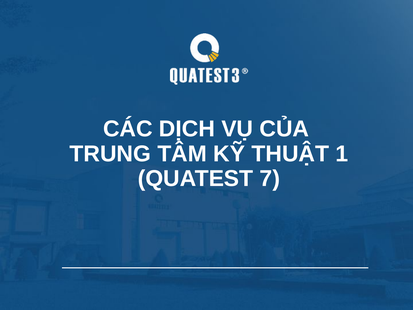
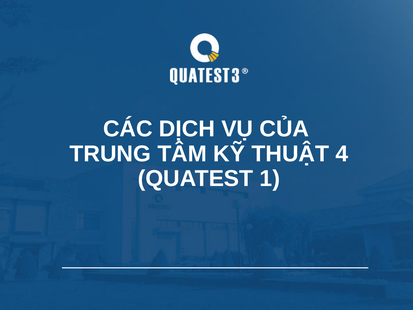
1: 1 -> 4 (342, 154)
7: 7 -> 1 (270, 179)
